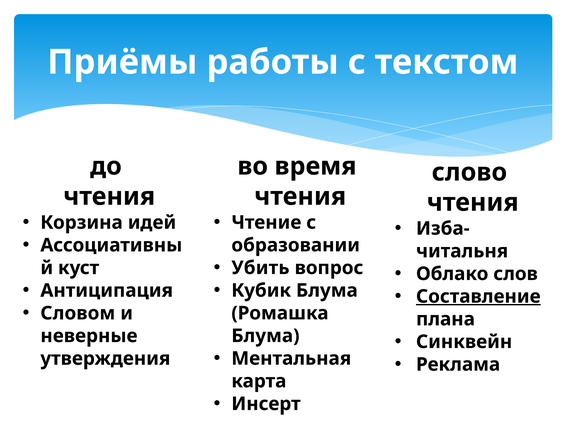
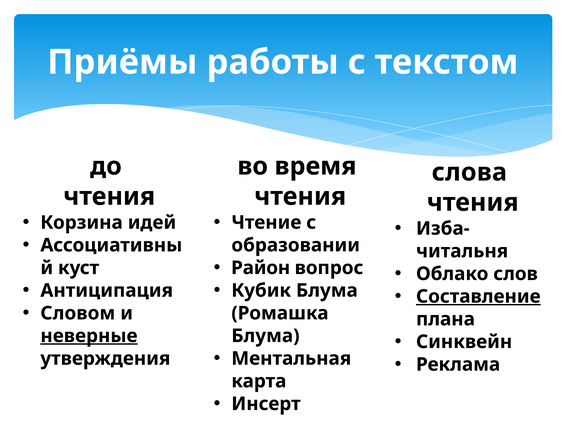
слово: слово -> слова (469, 172)
Убить: Убить -> Район (261, 268)
неверные underline: none -> present (89, 335)
